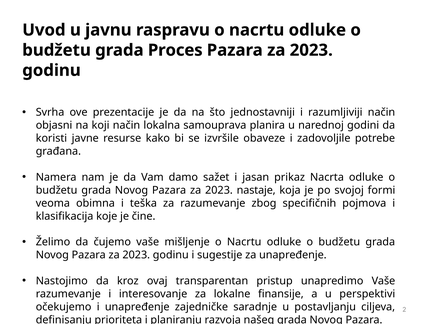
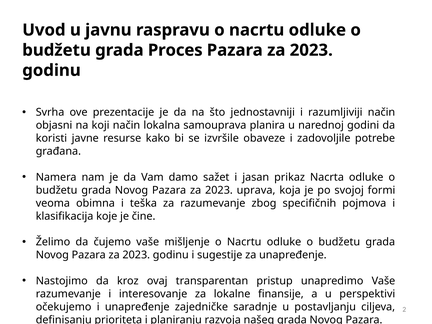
nastaje: nastaje -> uprava (256, 190)
